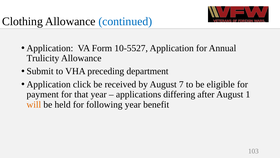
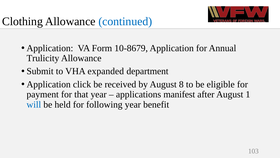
10-5527: 10-5527 -> 10-8679 (131, 48)
preceding: preceding -> expanded (106, 71)
7: 7 -> 8 (181, 84)
differing: differing -> manifest (179, 94)
will colour: orange -> blue (34, 104)
